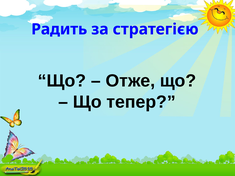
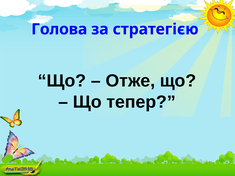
Радить: Радить -> Голова (59, 29)
